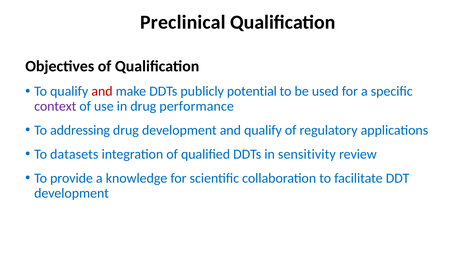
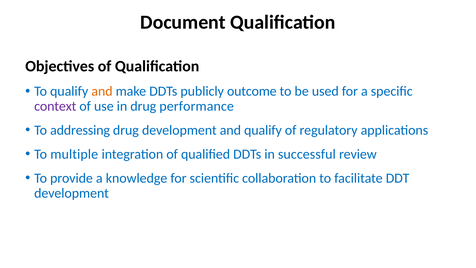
Preclinical: Preclinical -> Document (183, 22)
and colour: red -> orange (102, 91)
potential: potential -> outcome (252, 91)
datasets: datasets -> multiple (74, 154)
sensitivity: sensitivity -> successful (307, 154)
